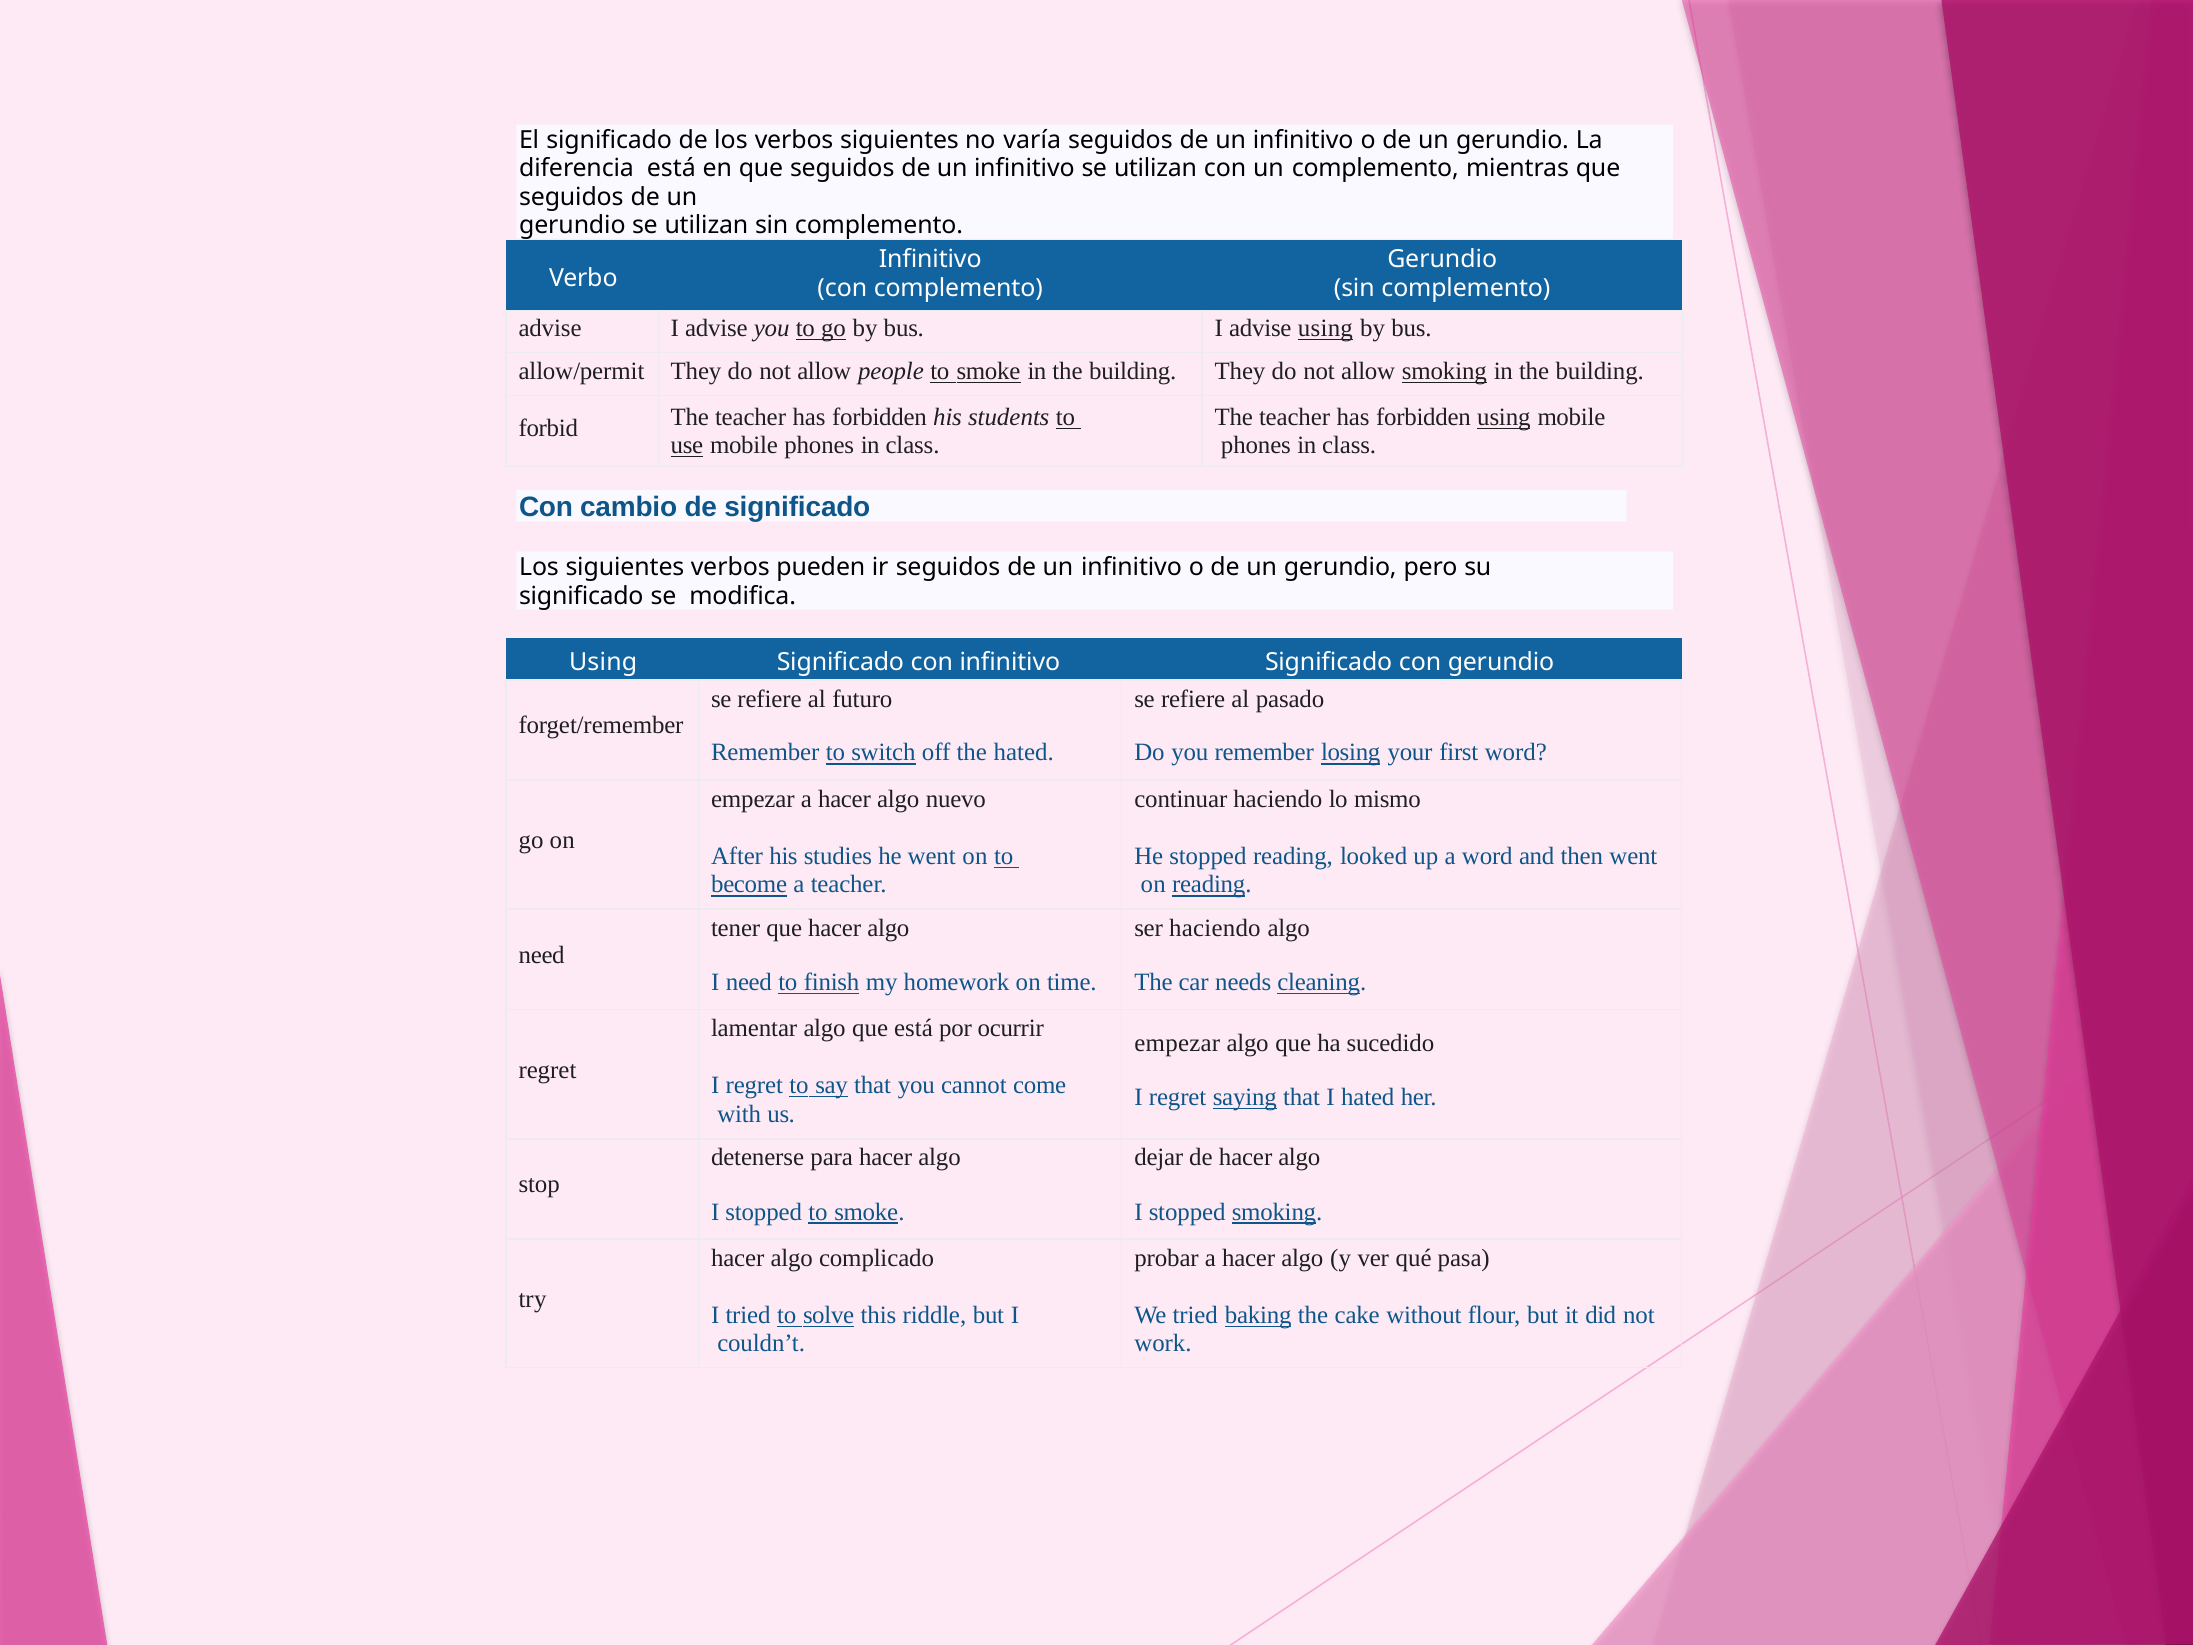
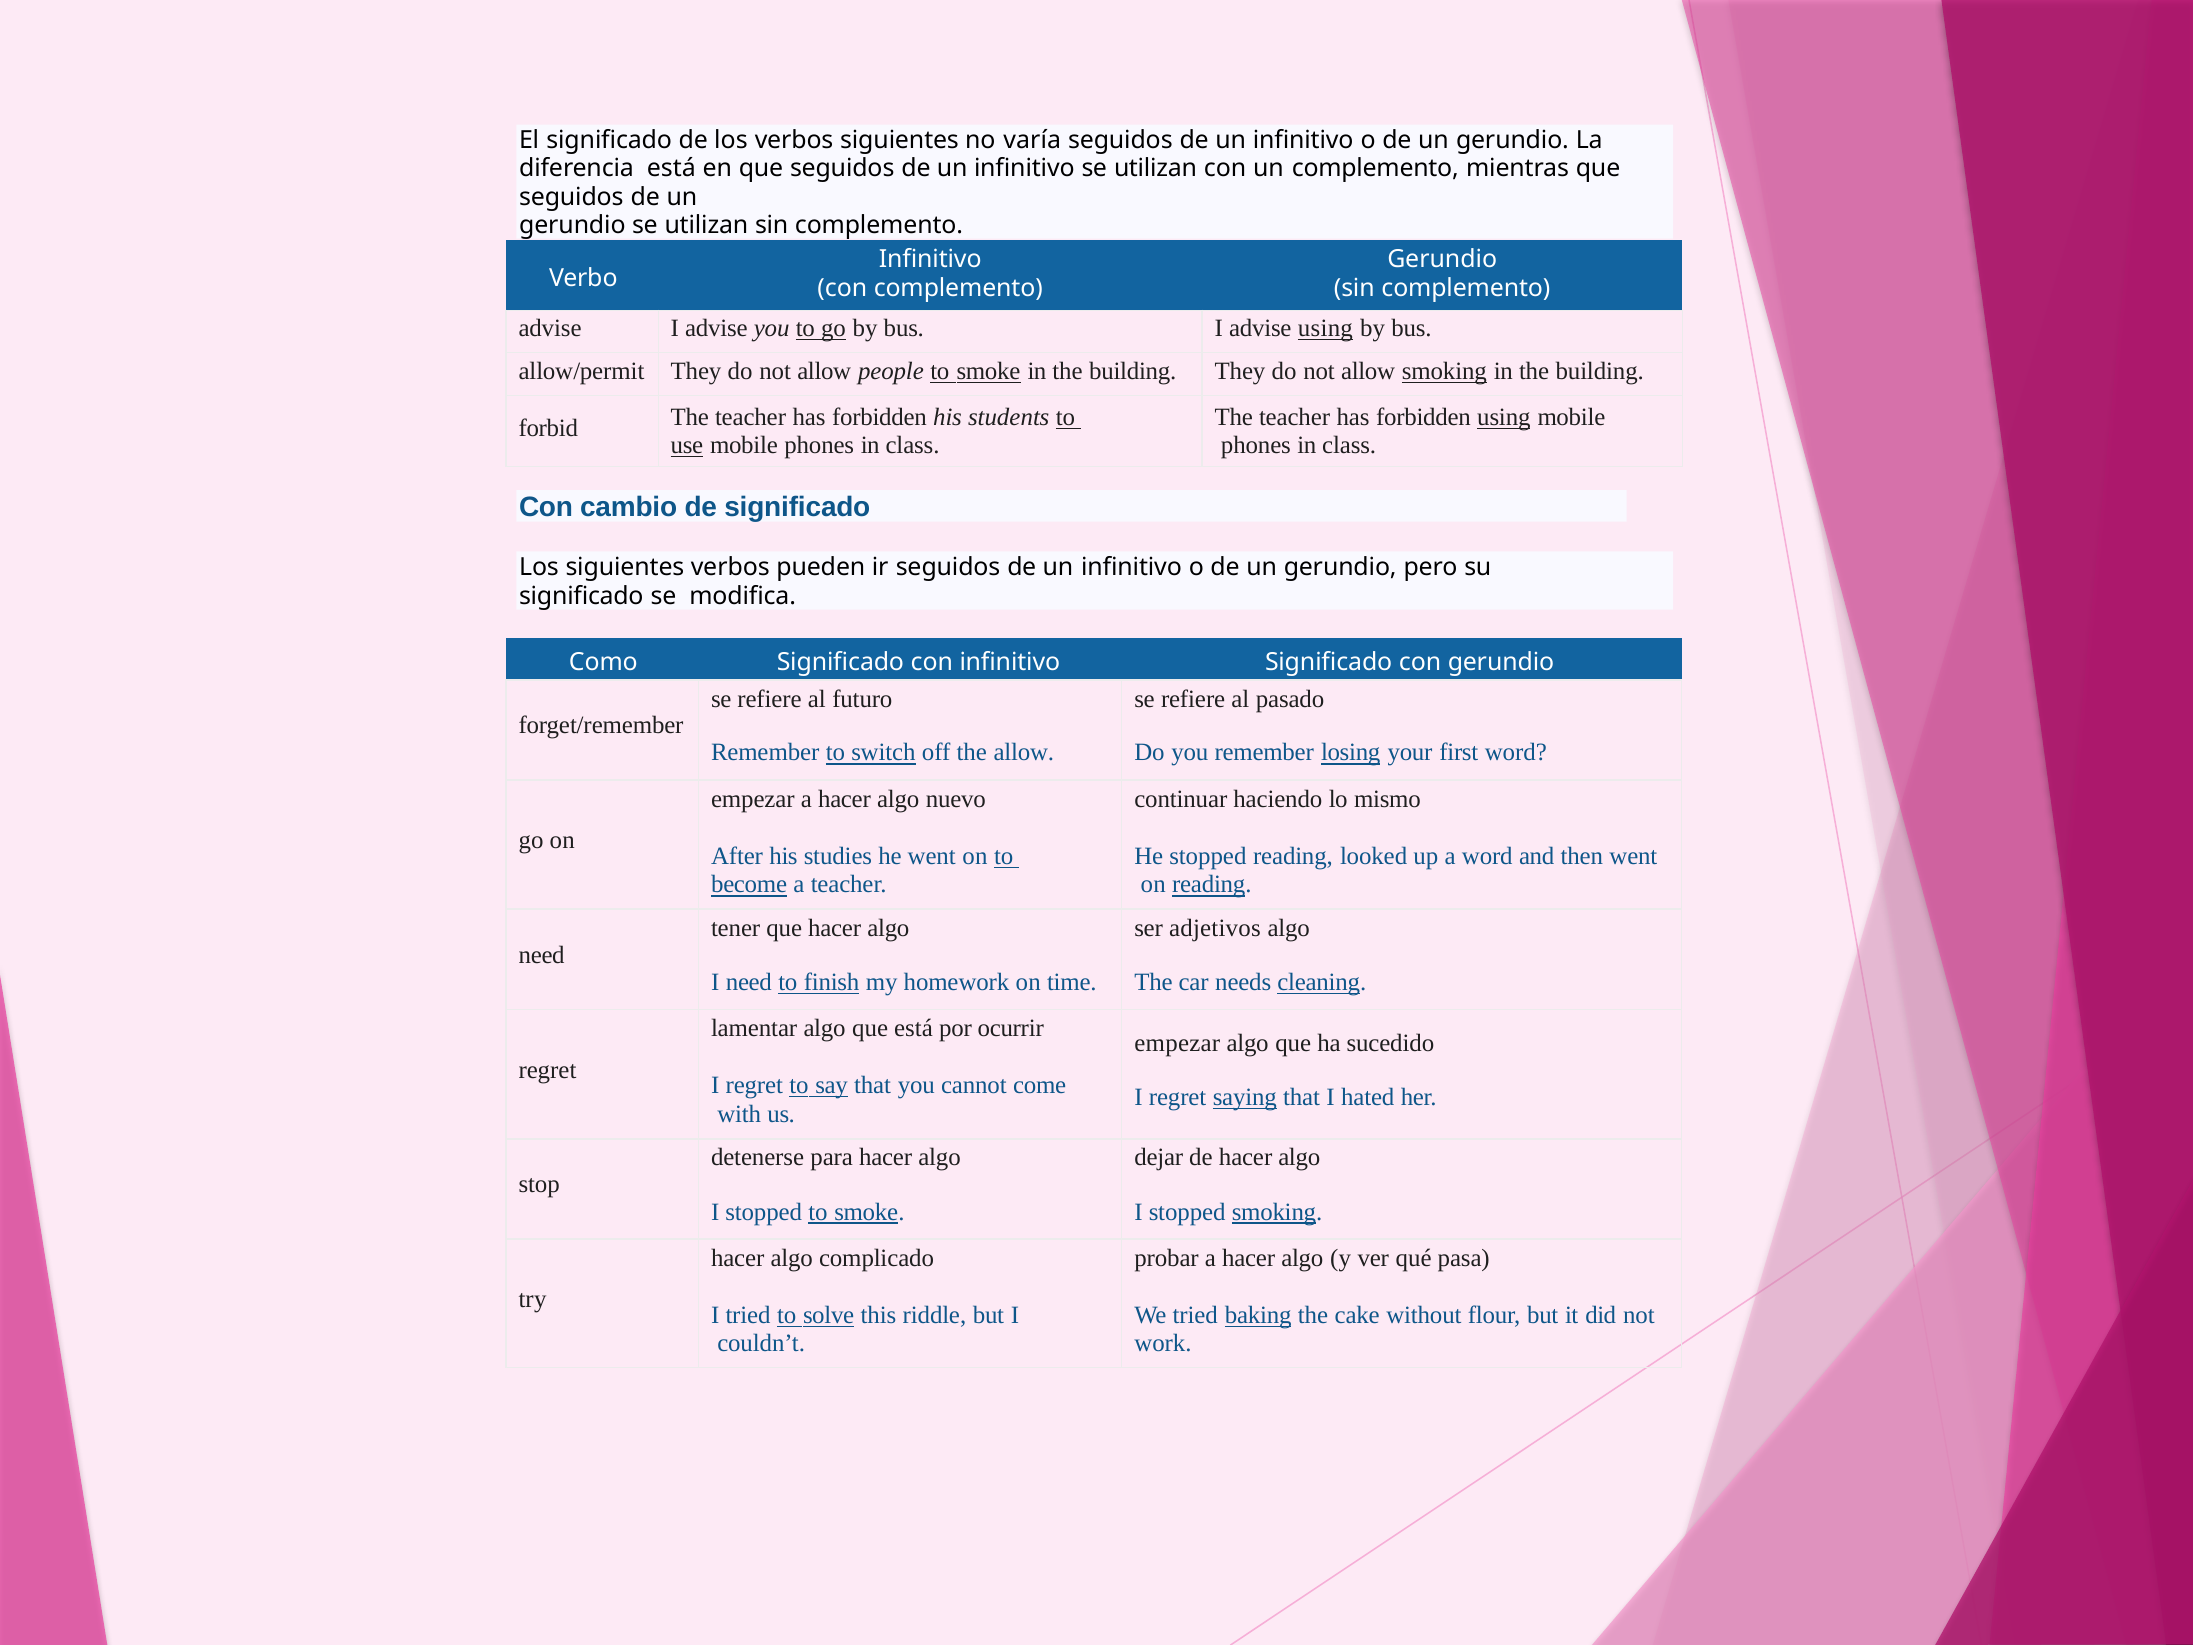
Using: Using -> Como (603, 662)
the hated: hated -> allow (1024, 753)
ser haciendo: haciendo -> adjetivos (1215, 928)
